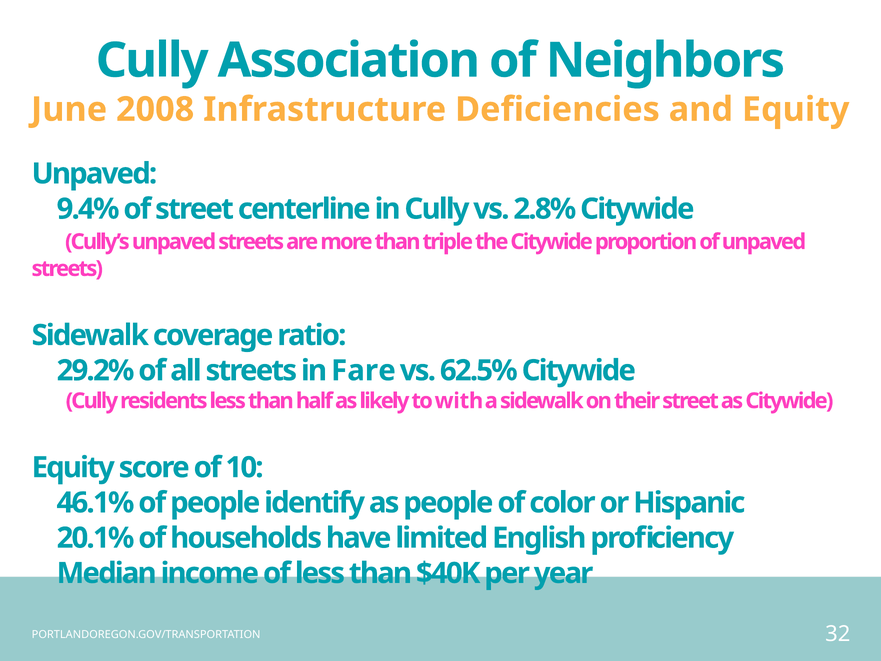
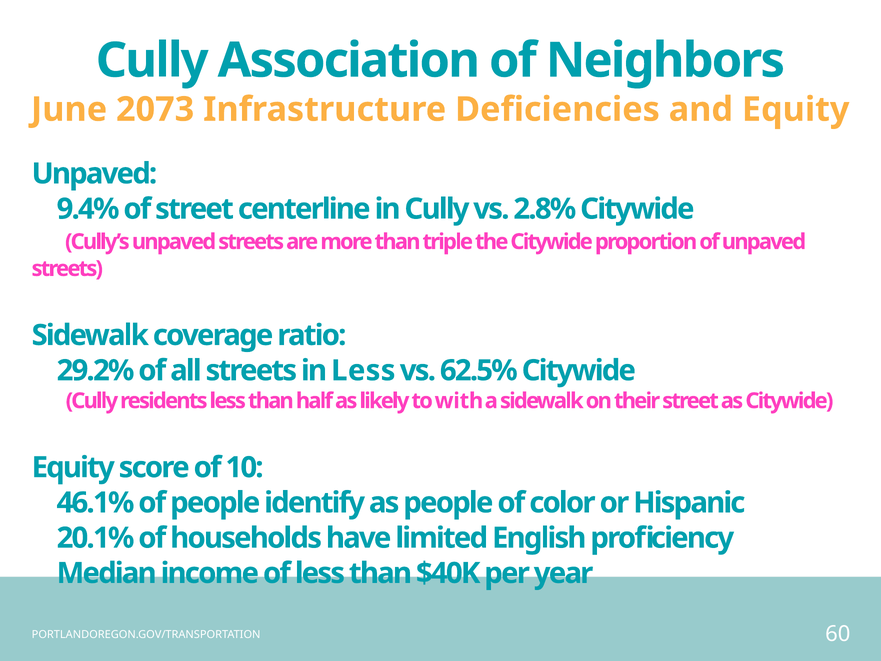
2008: 2008 -> 2073 (155, 109)
in Fare: Fare -> Less (363, 370)
32: 32 -> 60 (838, 634)
